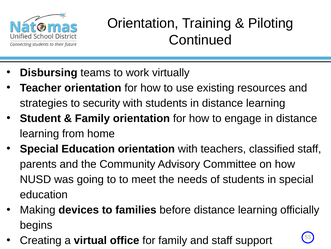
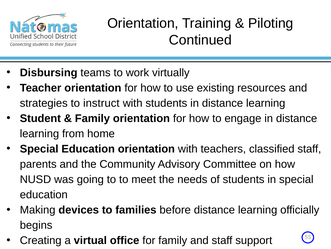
security: security -> instruct (101, 103)
